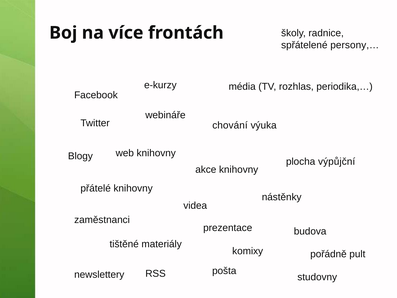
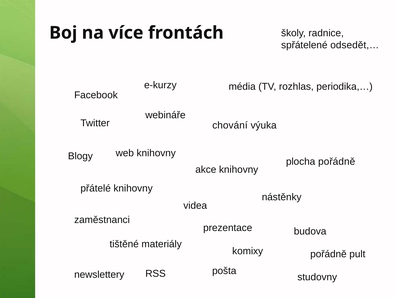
persony,…: persony,… -> odsedět,… (355, 45)
plocha výpůjční: výpůjční -> pořádně (337, 161)
